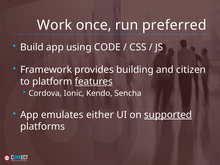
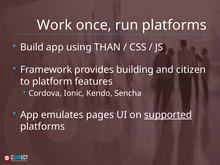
run preferred: preferred -> platforms (174, 25)
CODE: CODE -> THAN (107, 47)
features underline: present -> none (94, 82)
either: either -> pages (100, 115)
